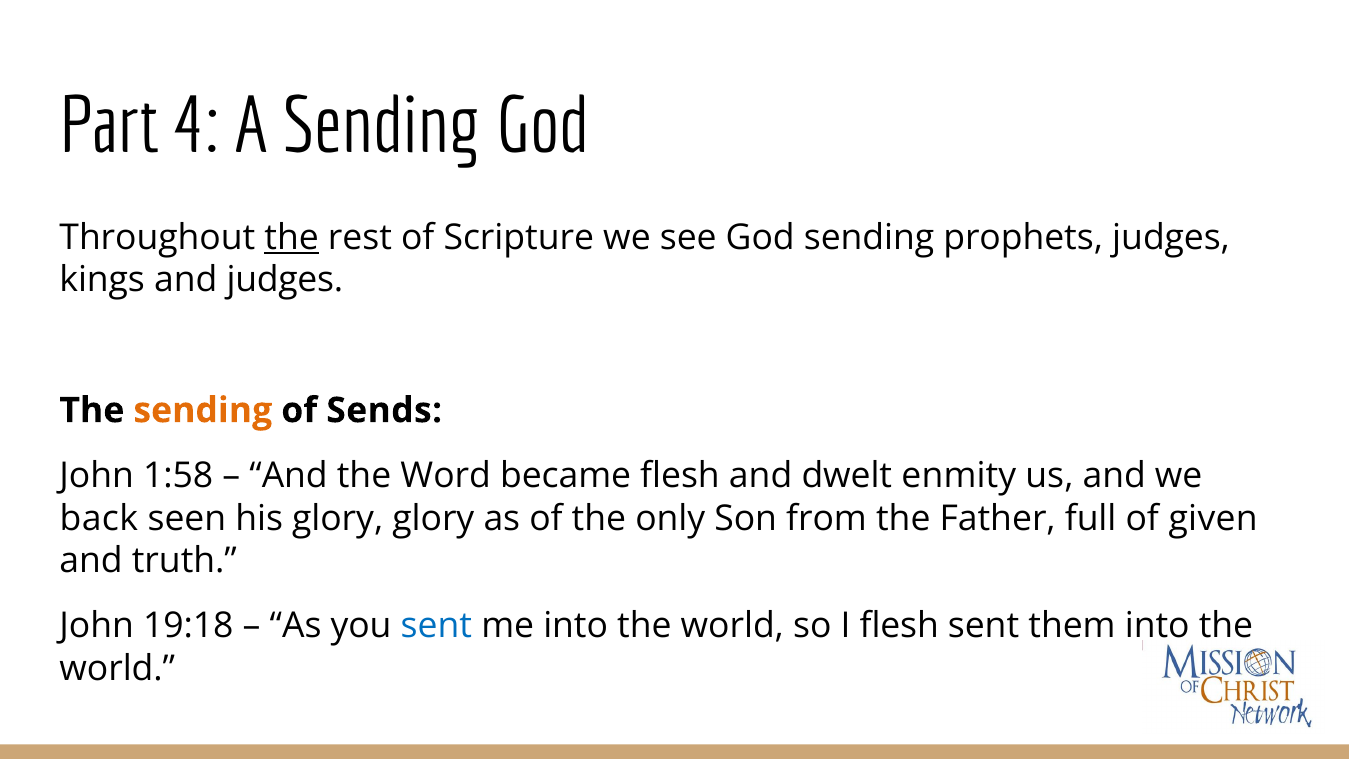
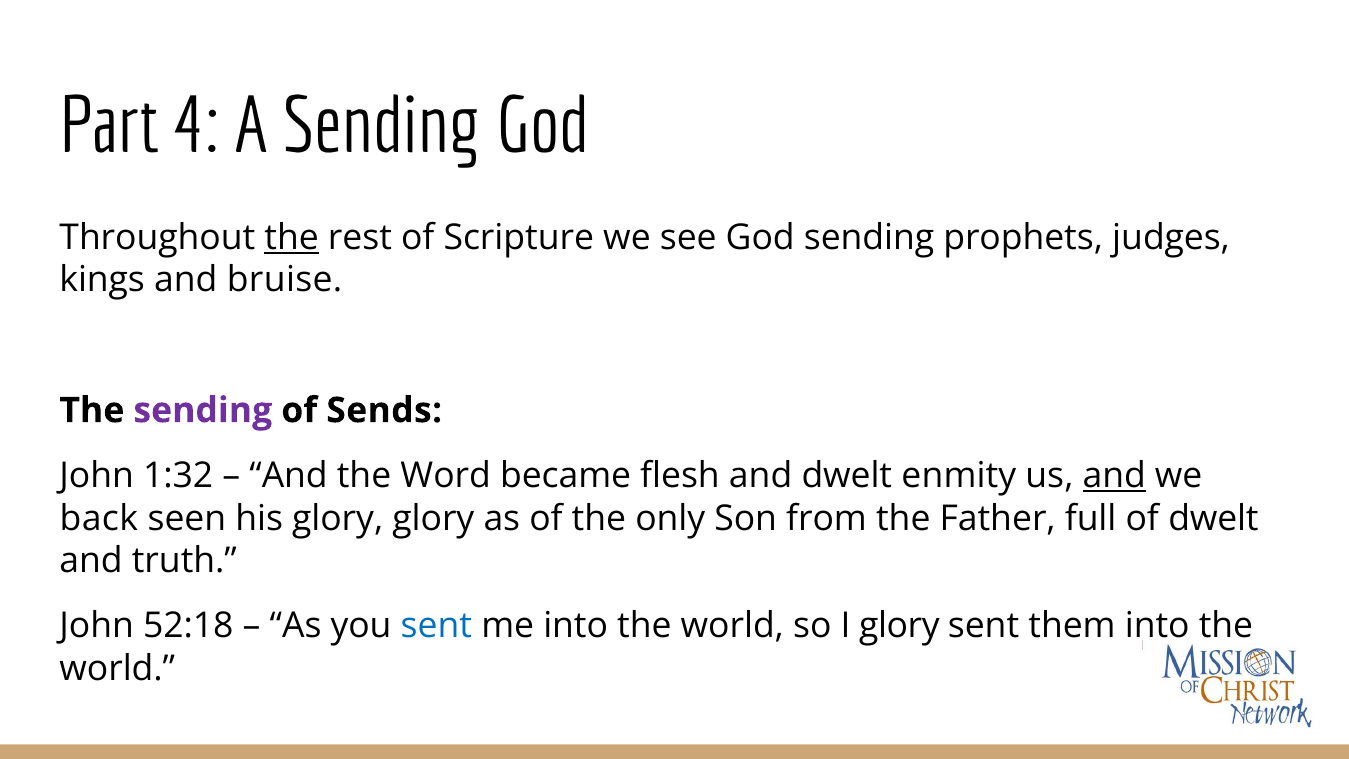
and judges: judges -> bruise (285, 280)
sending colour: orange -> purple (203, 410)
1:58: 1:58 -> 1:32 (178, 476)
and underline: none -> present (1114, 476)
of given: given -> dwelt (1213, 518)
19:18: 19:18 -> 52:18 (188, 626)
I flesh: flesh -> glory (899, 626)
